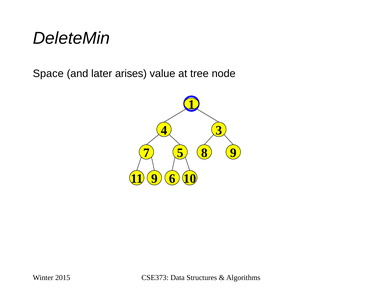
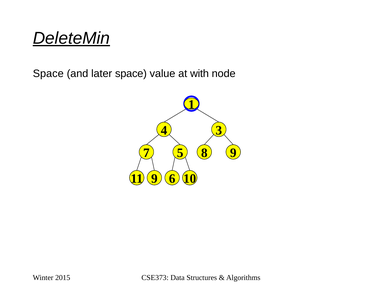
DeleteMin underline: none -> present (71, 38)
later arises: arises -> space (131, 73)
tree: tree -> with (200, 73)
